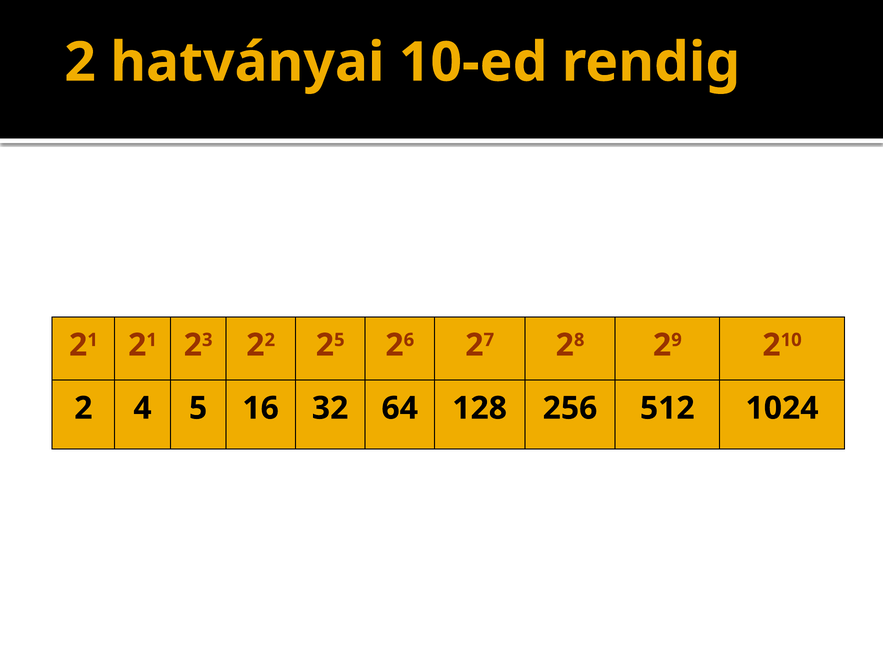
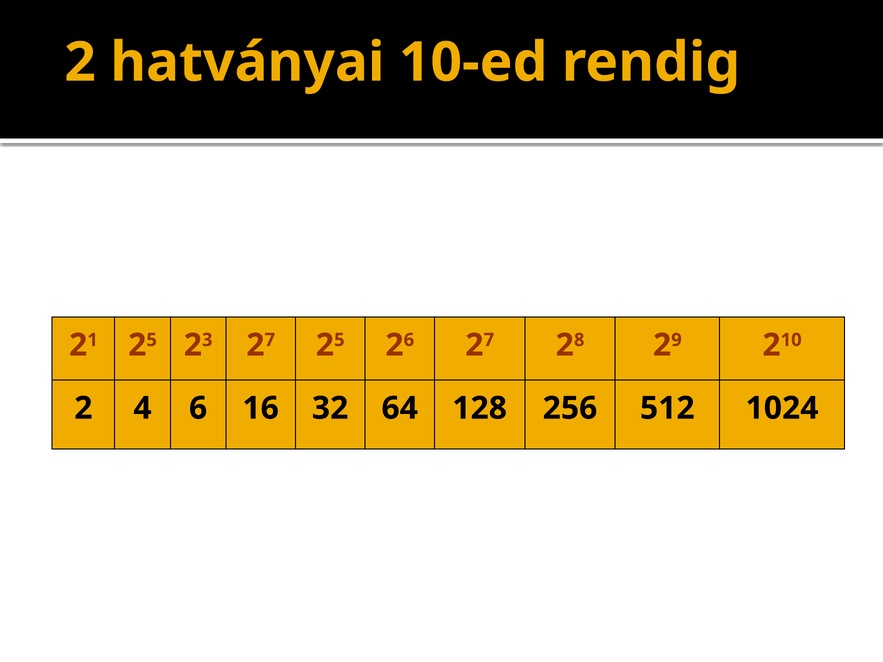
1: 1 -> 5 (152, 340)
2: 2 -> 7 (270, 340)
4 5: 5 -> 6 (198, 408)
